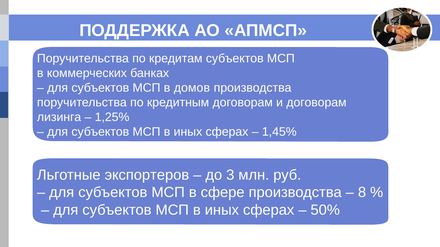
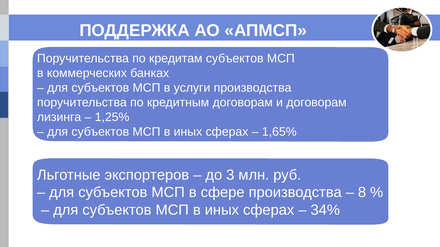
домов: домов -> услуги (192, 88)
1,45%: 1,45% -> 1,65% (279, 132)
50%: 50% -> 34% (325, 210)
